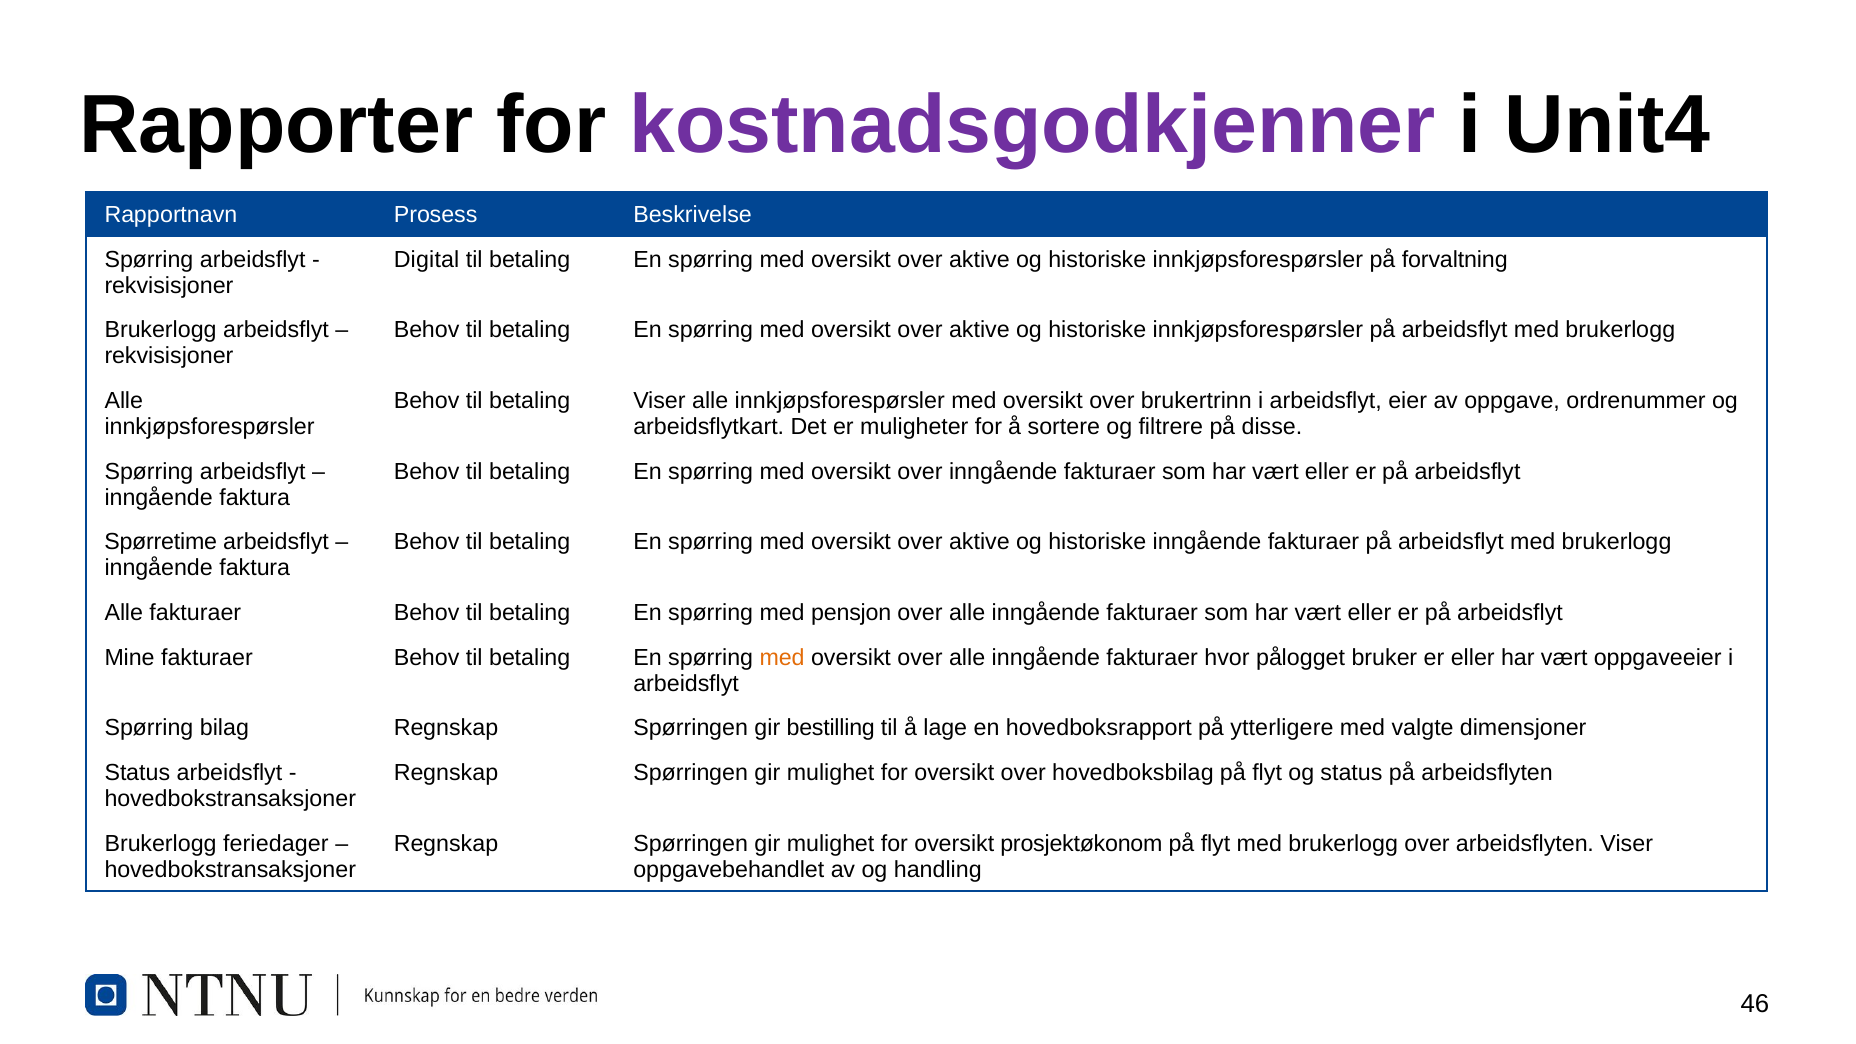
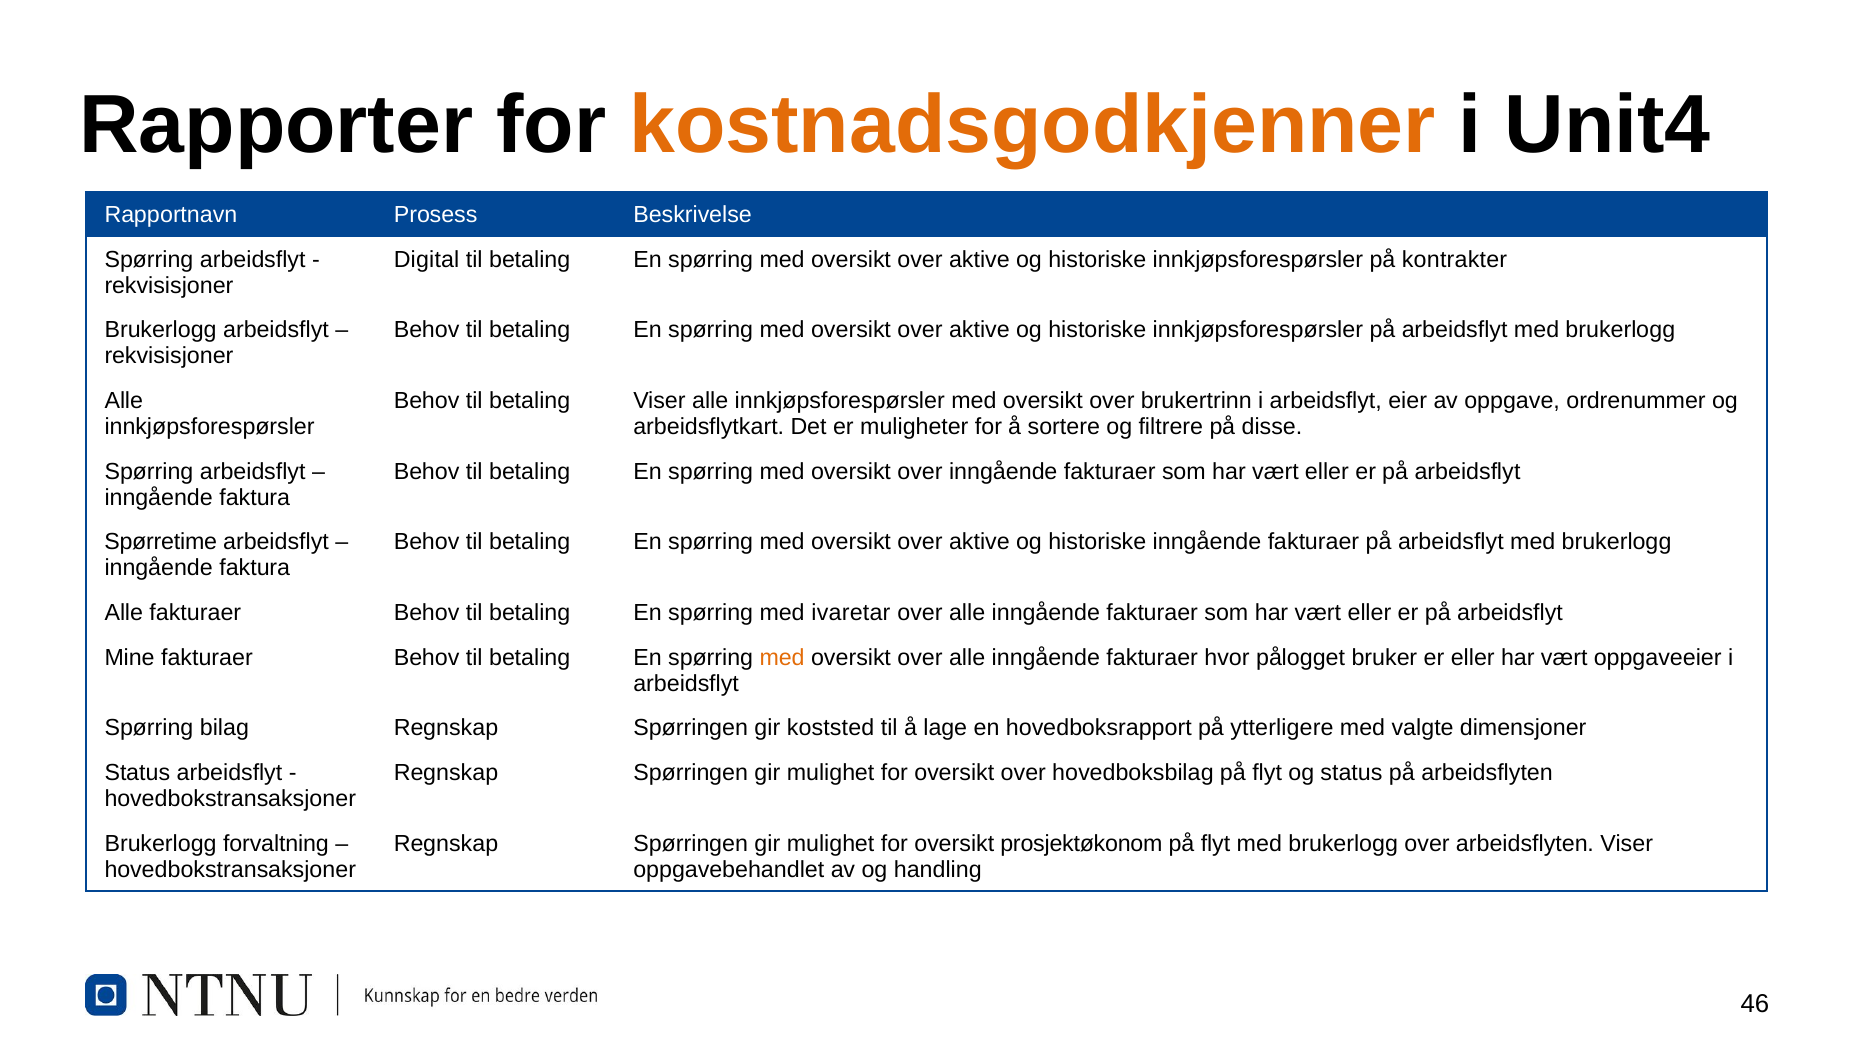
kostnadsgodkjenner colour: purple -> orange (1033, 125)
forvaltning: forvaltning -> kontrakter (1455, 259)
pensjon: pensjon -> ivaretar (851, 613)
bestilling: bestilling -> koststed (831, 728)
feriedager: feriedager -> forvaltning (276, 843)
